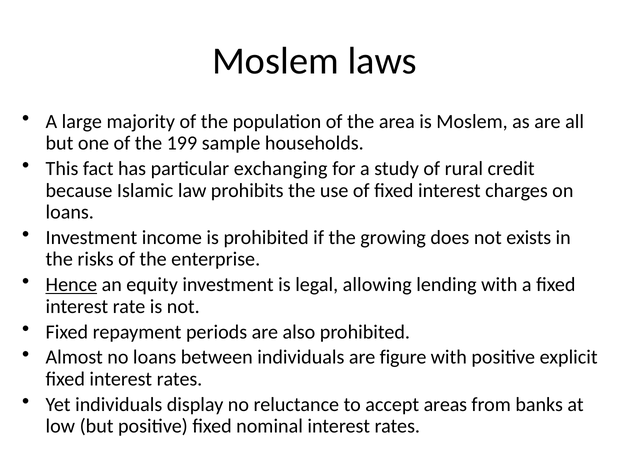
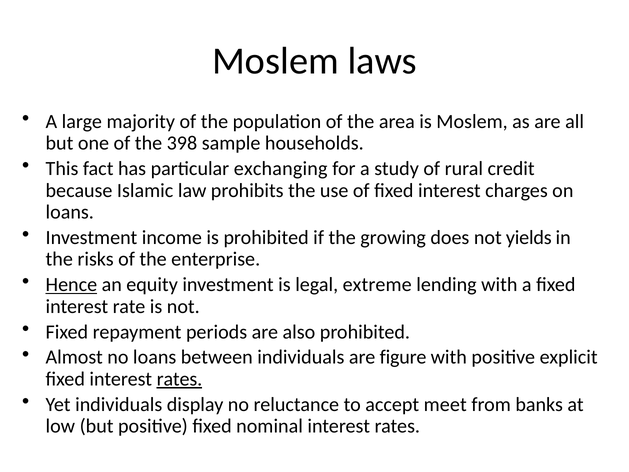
199: 199 -> 398 (182, 143)
exists: exists -> yields (529, 237)
allowing: allowing -> extreme (377, 285)
rates underline: none -> present (179, 379)
areas: areas -> meet (445, 404)
